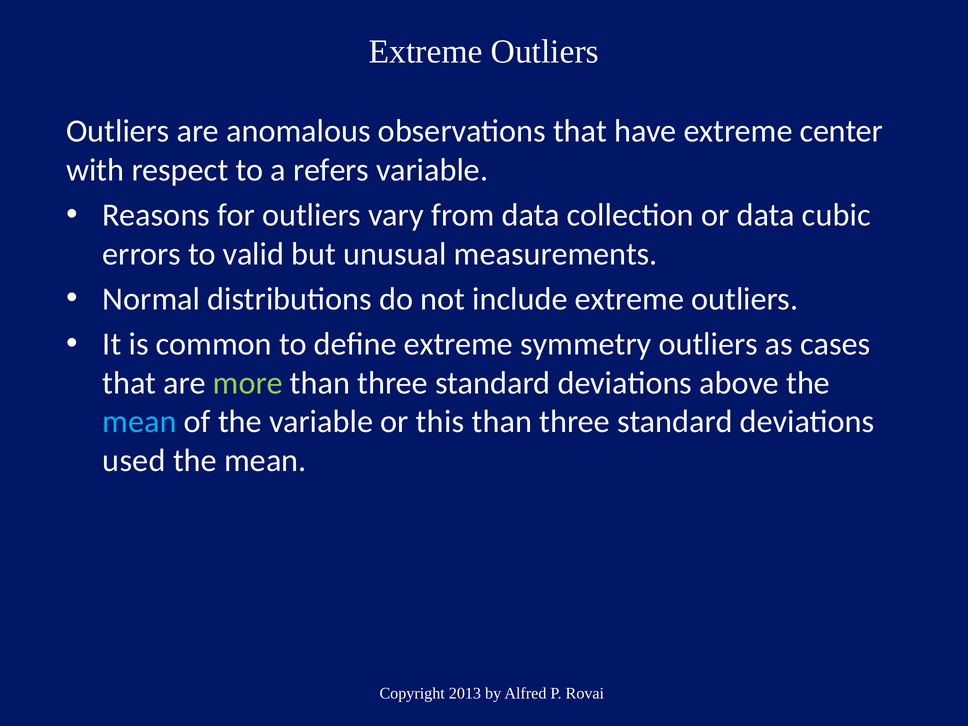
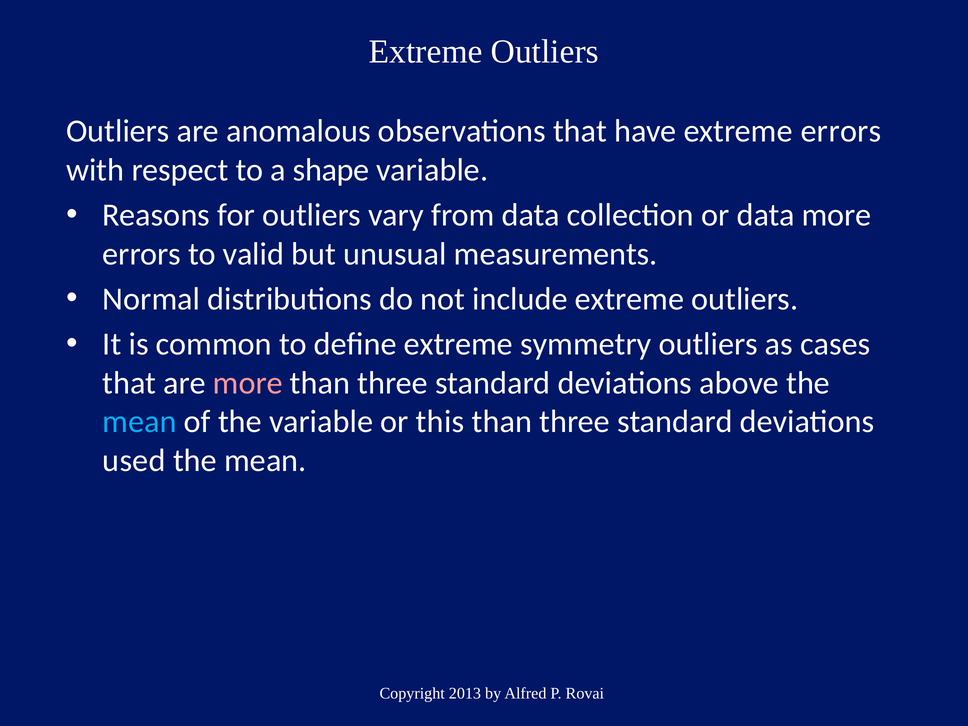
extreme center: center -> errors (841, 131)
refers: refers -> shape (331, 170)
data cubic: cubic -> more (837, 215)
more colour: light green -> pink (248, 383)
